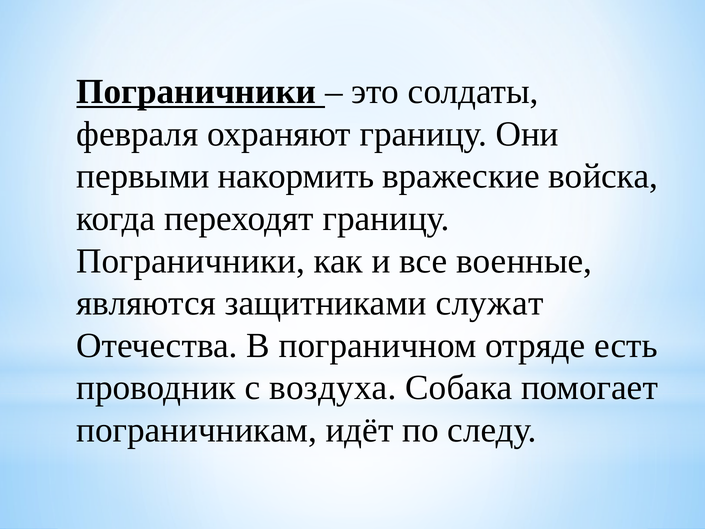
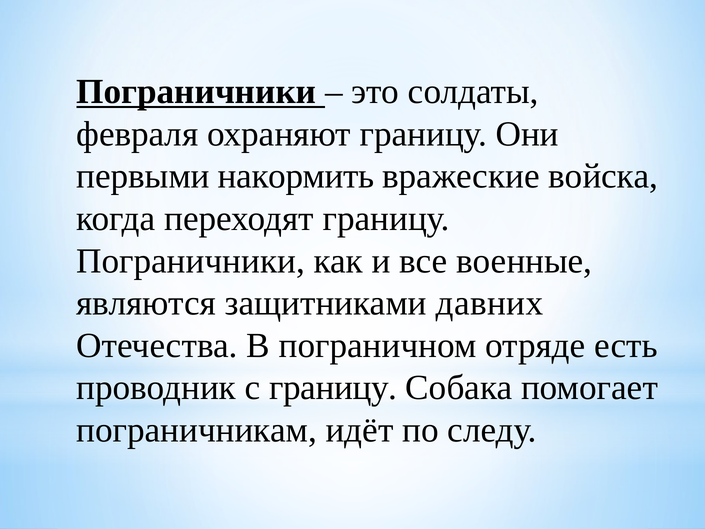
служат: служат -> давних (490, 303)
с воздуха: воздуха -> границу (333, 388)
